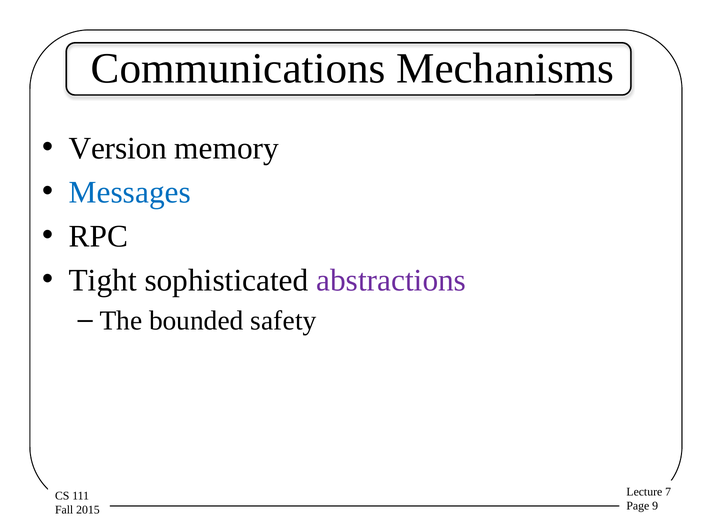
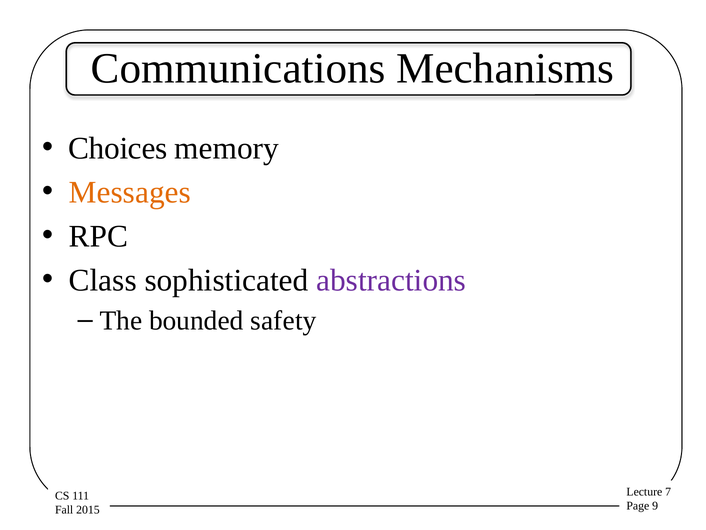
Version: Version -> Choices (118, 148)
Messages colour: blue -> orange (130, 192)
Tight: Tight -> Class (103, 280)
